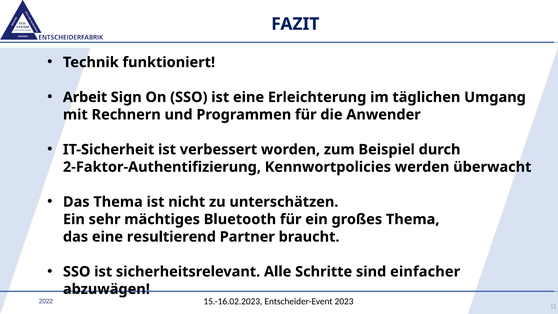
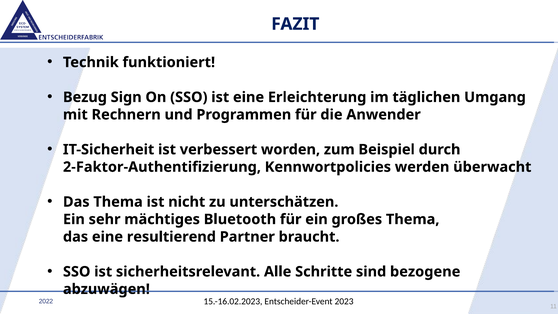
Arbeit: Arbeit -> Bezug (85, 97)
einfacher: einfacher -> bezogene (425, 272)
